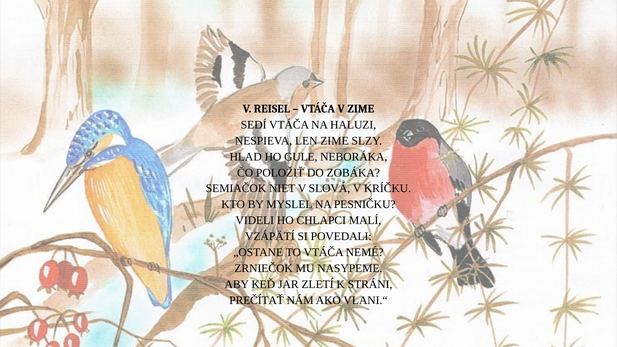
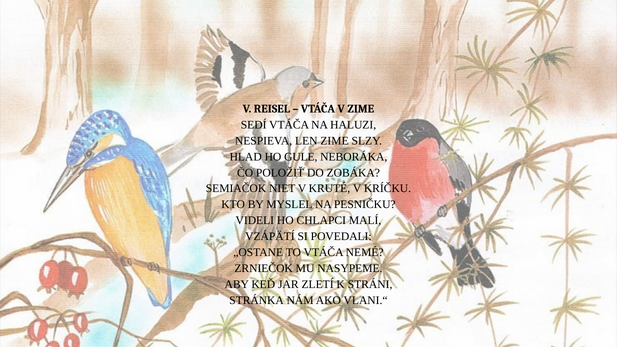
SLOVÁ: SLOVÁ -> KRUTÉ (329, 189)
PREČÍTAŤ: PREČÍTAŤ -> STRÁNKA (257, 300)
